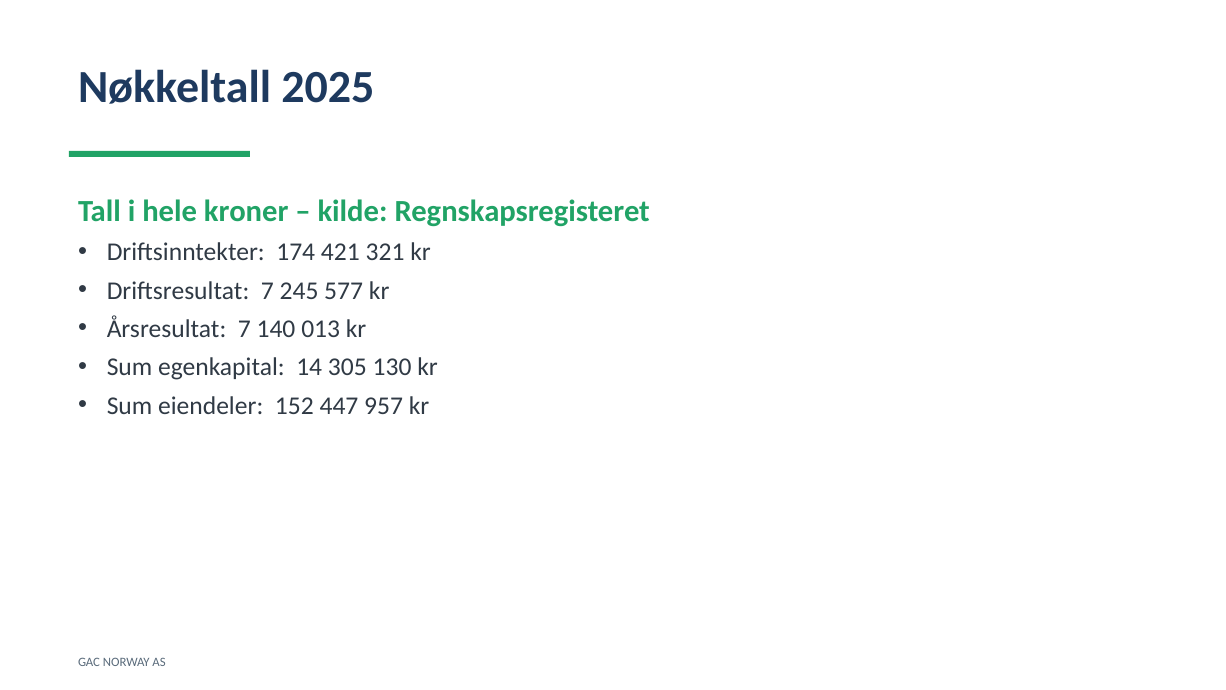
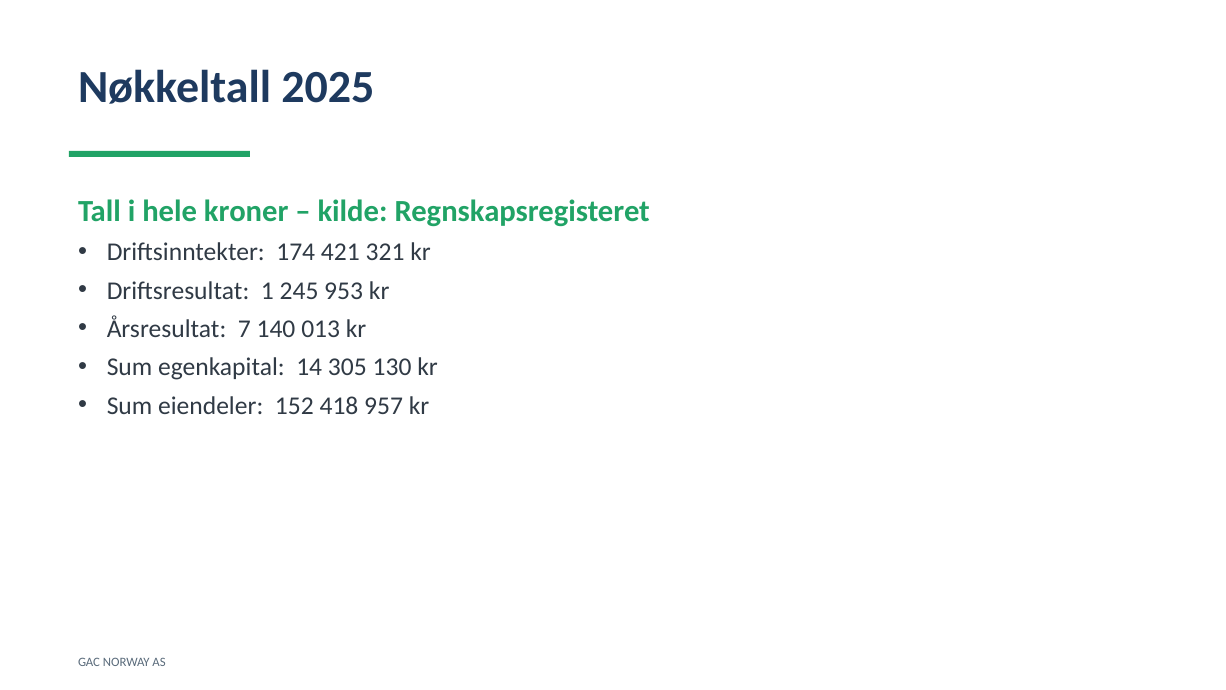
Driftsresultat 7: 7 -> 1 (267, 290)
577: 577 -> 953 (344, 290)
447: 447 -> 418 (339, 405)
